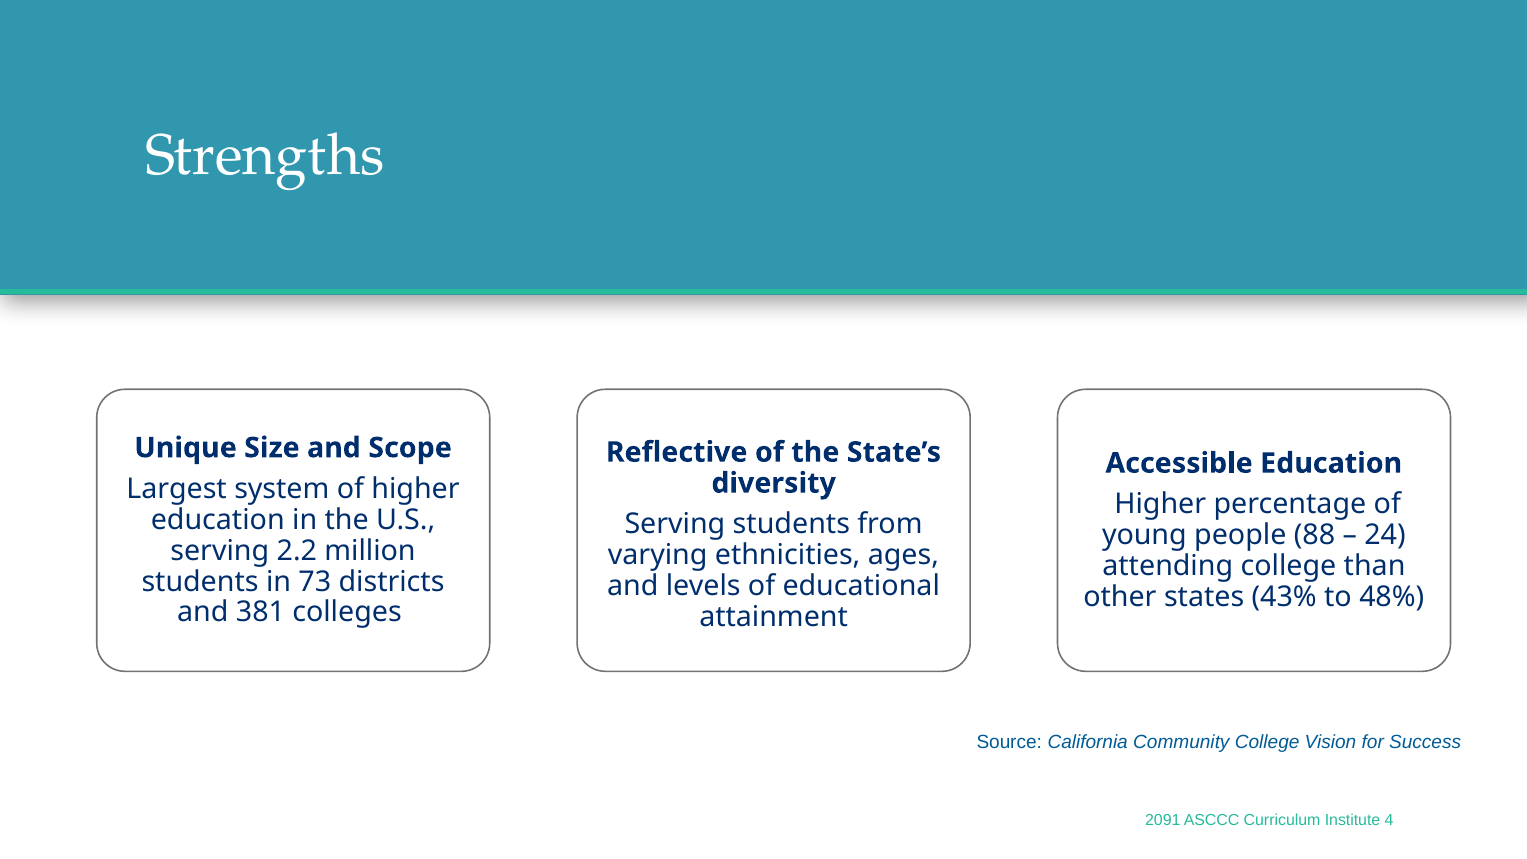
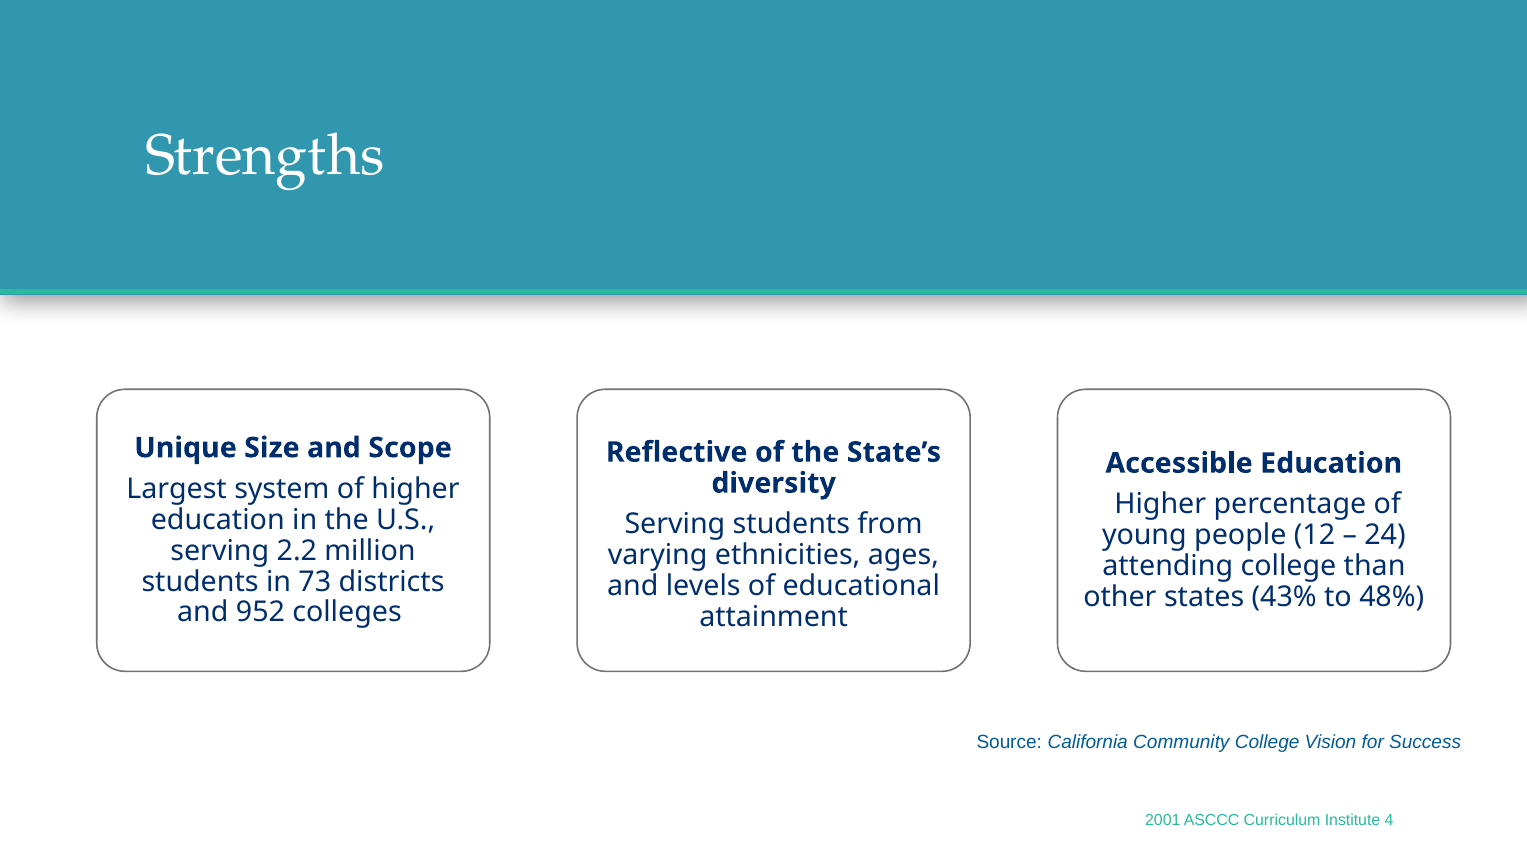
88: 88 -> 12 (1315, 535)
381: 381 -> 952 (260, 612)
2091: 2091 -> 2001 (1163, 820)
